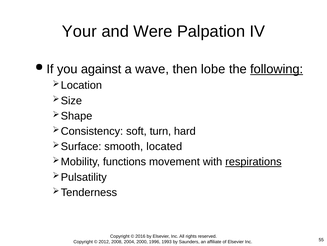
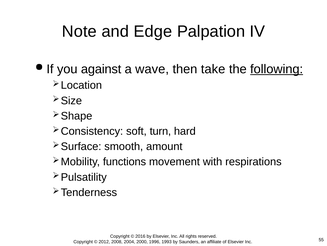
Your: Your -> Note (79, 31)
Were: Were -> Edge (153, 31)
lobe: lobe -> take (213, 69)
located: located -> amount (164, 146)
respirations underline: present -> none (253, 161)
